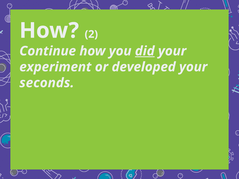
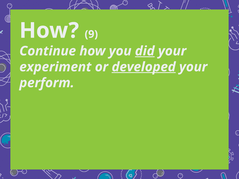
2: 2 -> 9 (91, 34)
developed underline: none -> present (144, 67)
seconds: seconds -> perform (47, 83)
